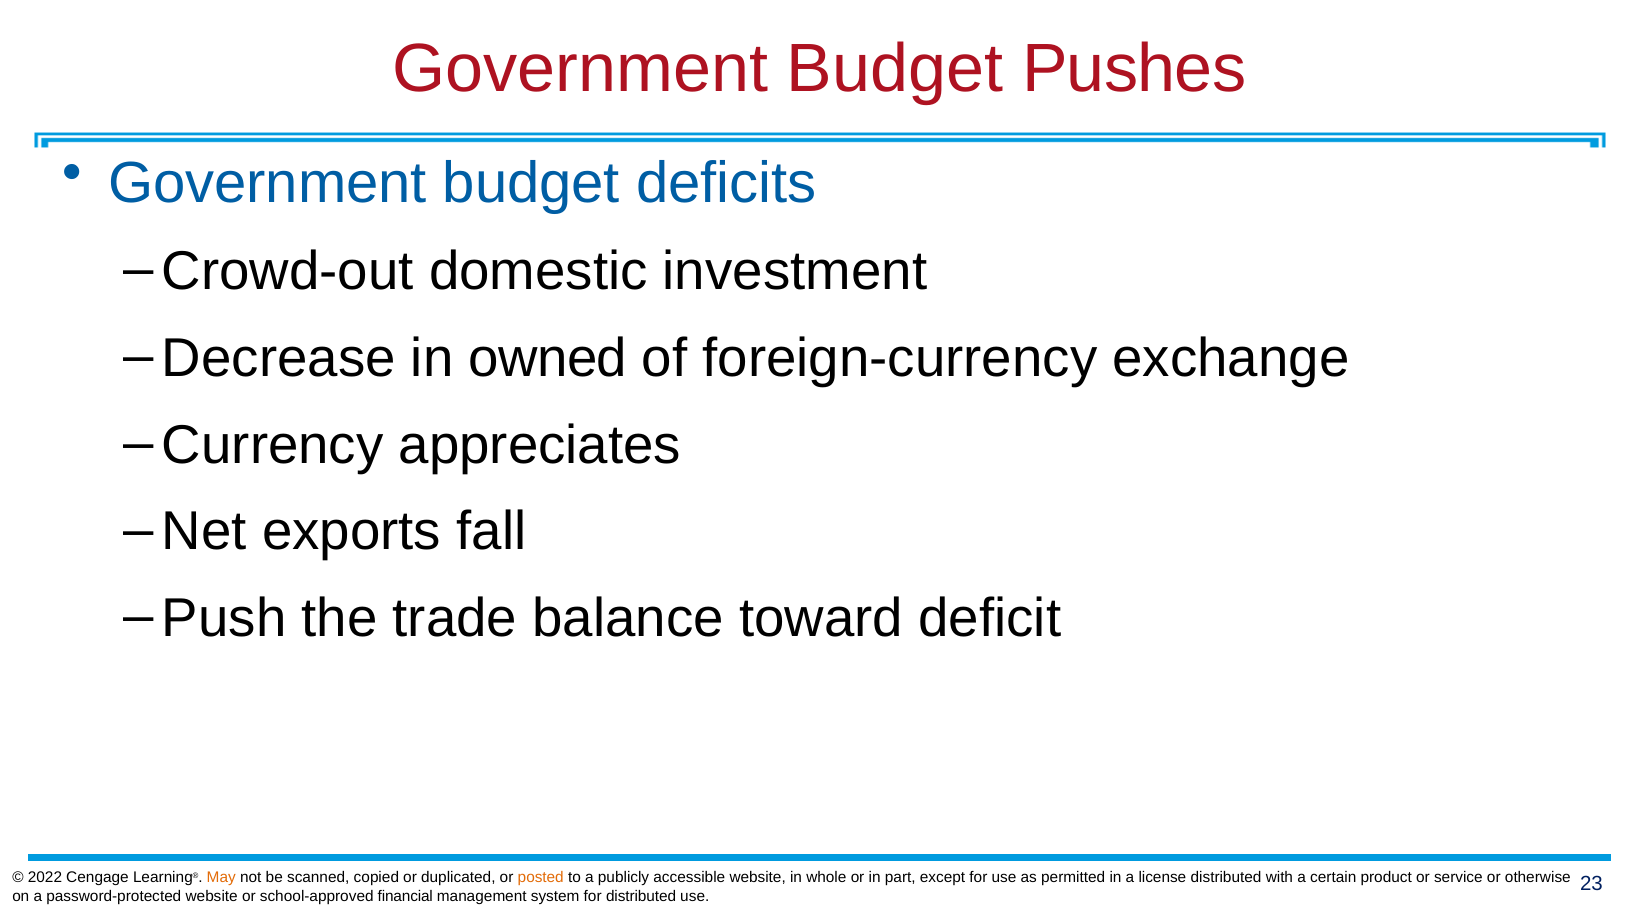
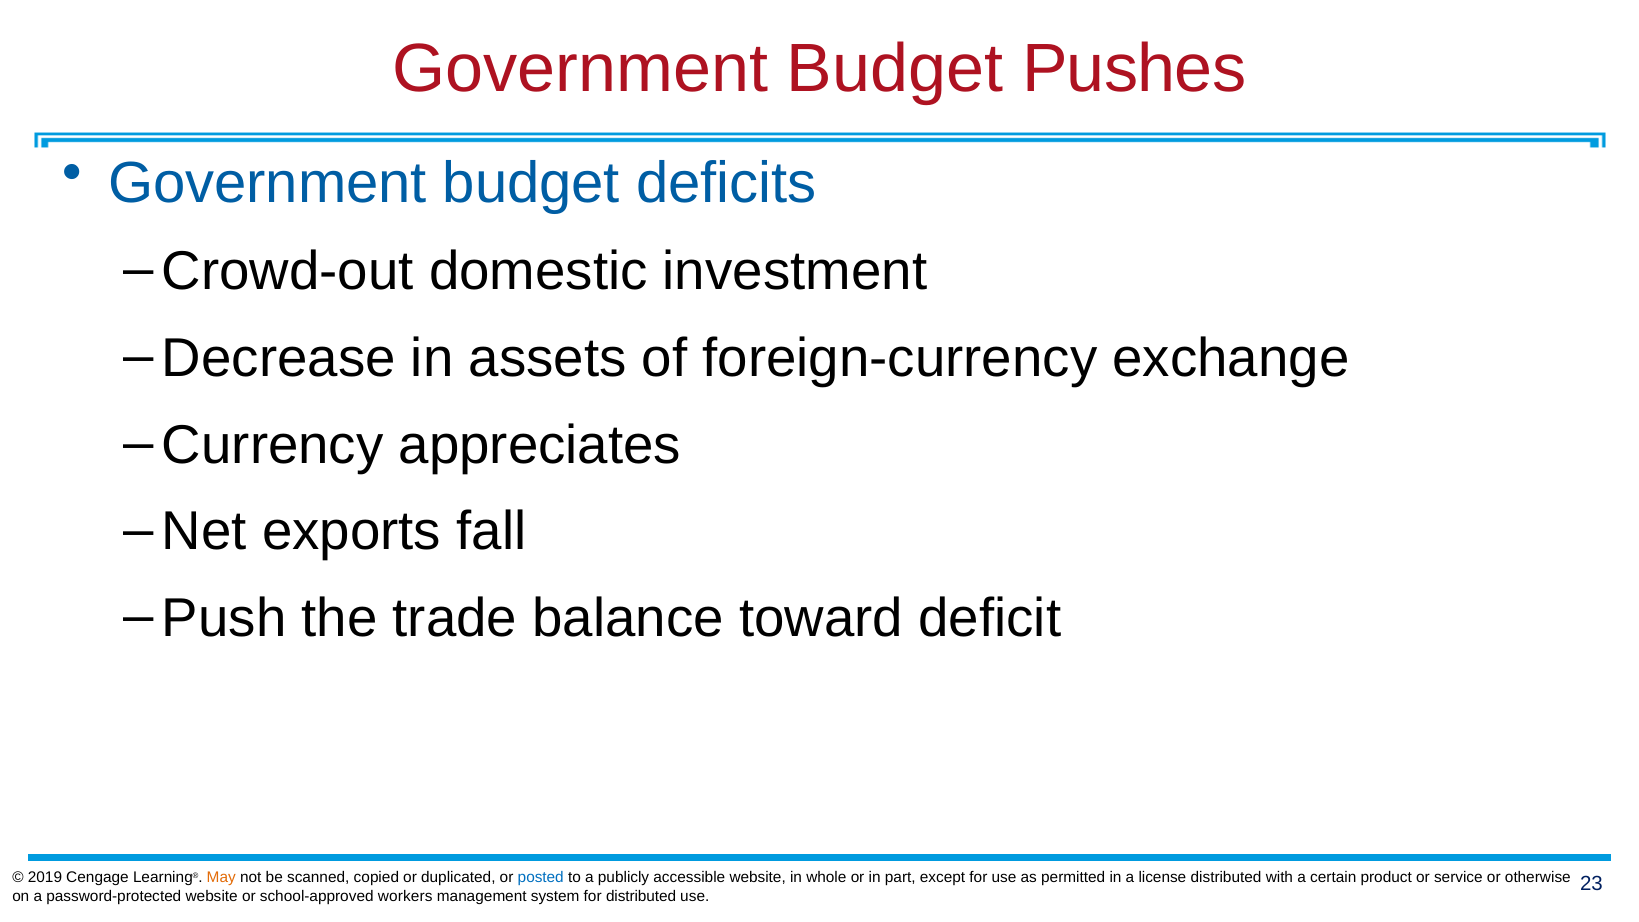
owned: owned -> assets (548, 358)
2022: 2022 -> 2019 (45, 878)
posted colour: orange -> blue (541, 878)
financial: financial -> workers (405, 896)
